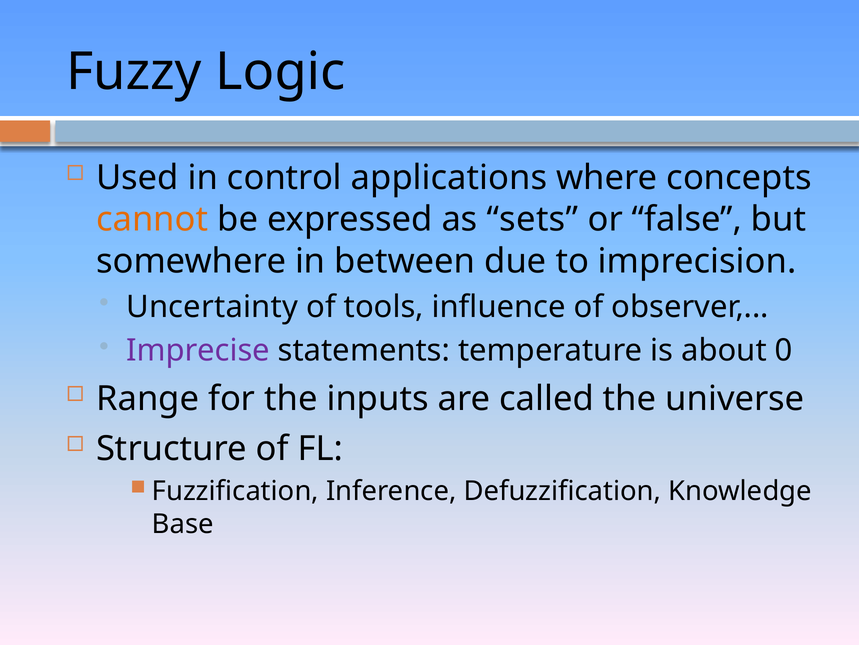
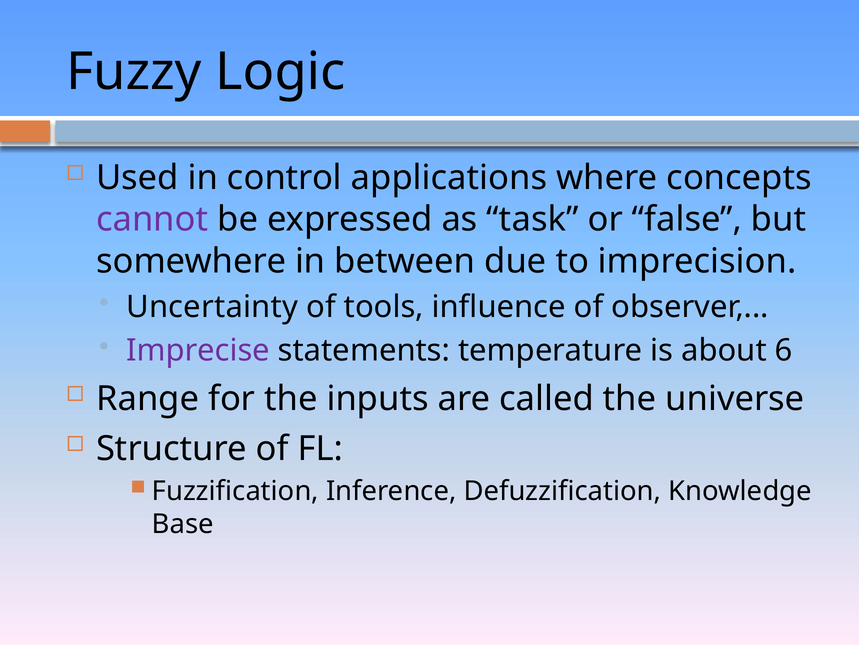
cannot colour: orange -> purple (152, 219)
sets: sets -> task (533, 219)
0: 0 -> 6 (784, 350)
